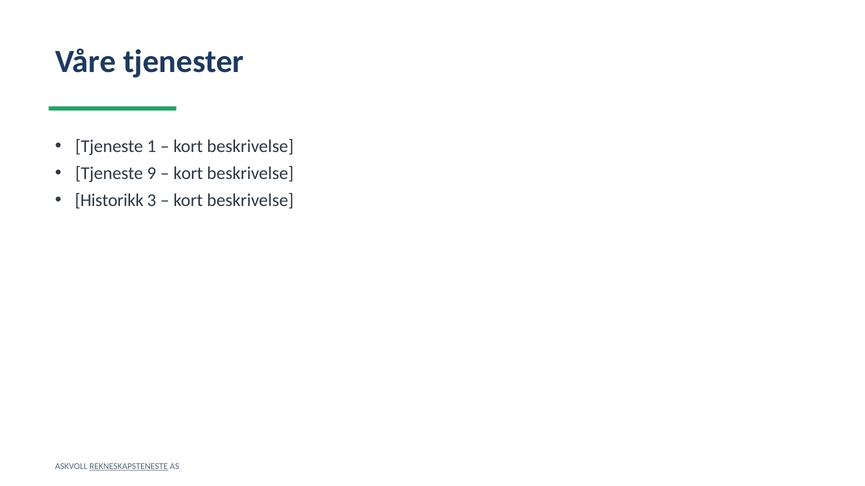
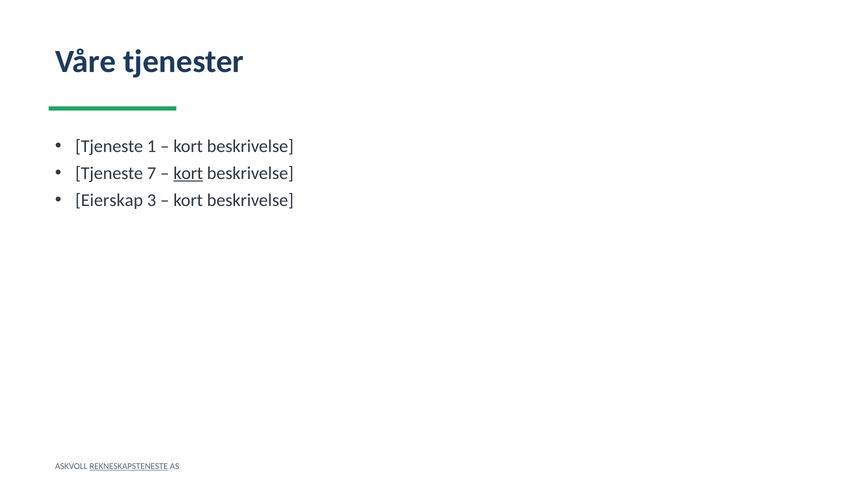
9: 9 -> 7 (152, 174)
kort underline: none -> present (188, 174)
Historikk: Historikk -> Eierskap (109, 201)
